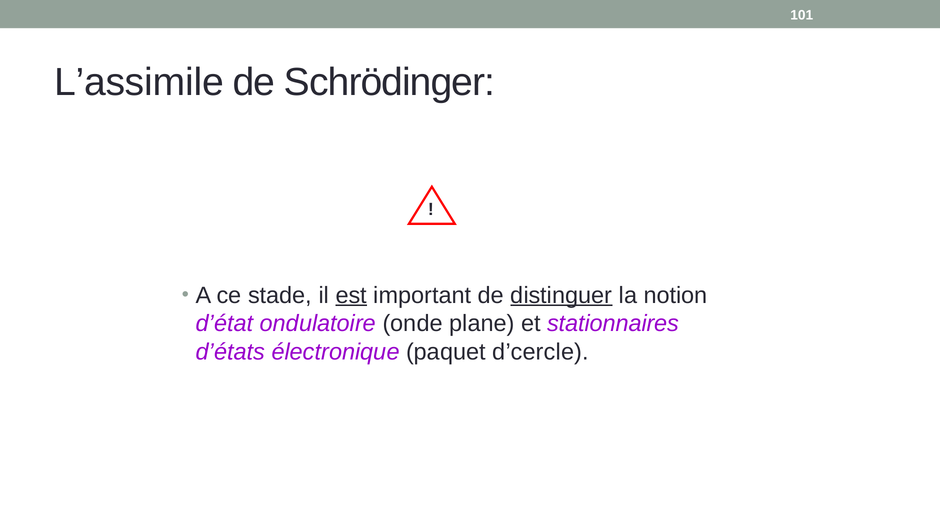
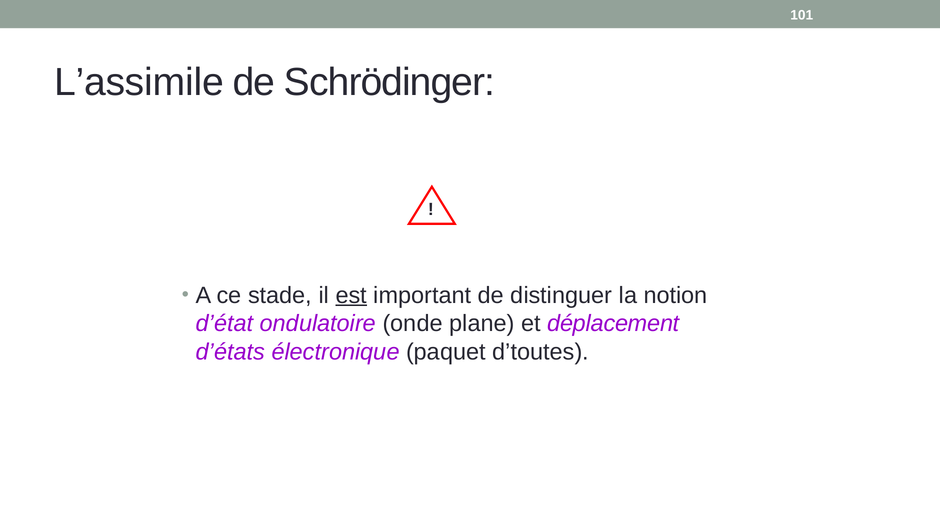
distinguer underline: present -> none (561, 295)
stationnaires: stationnaires -> déplacement (613, 323)
d’cercle: d’cercle -> d’toutes (541, 352)
